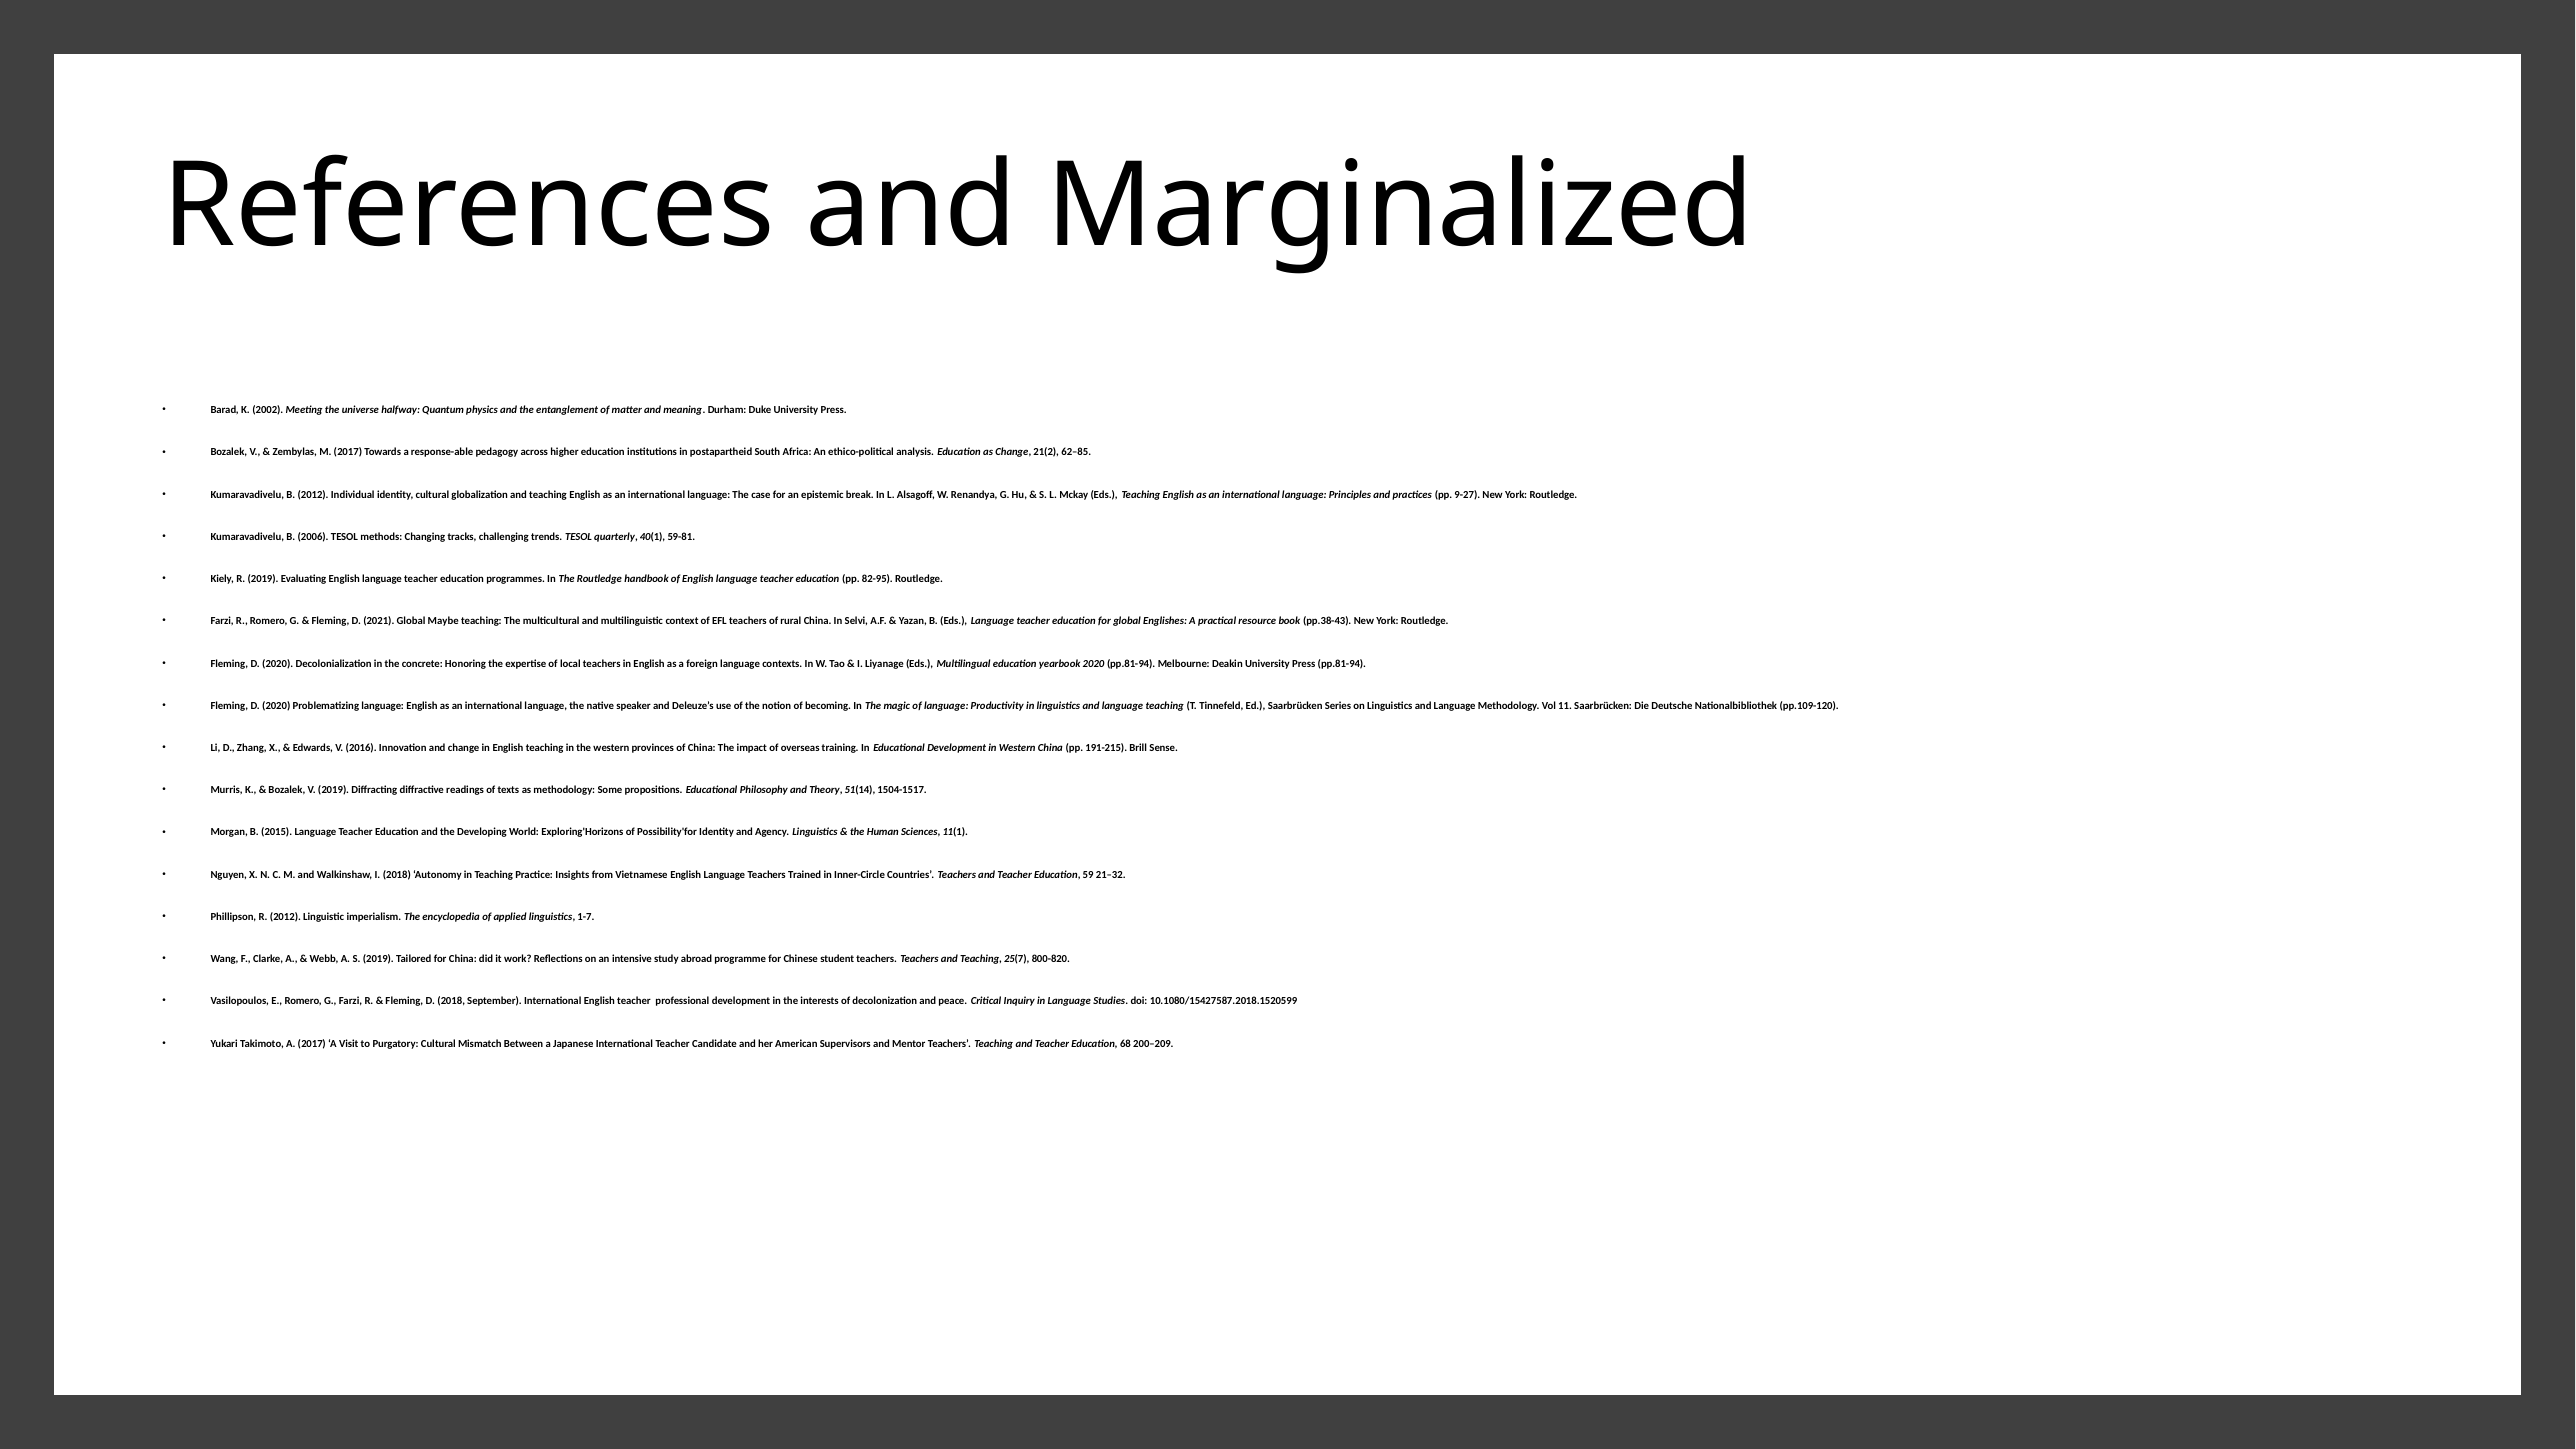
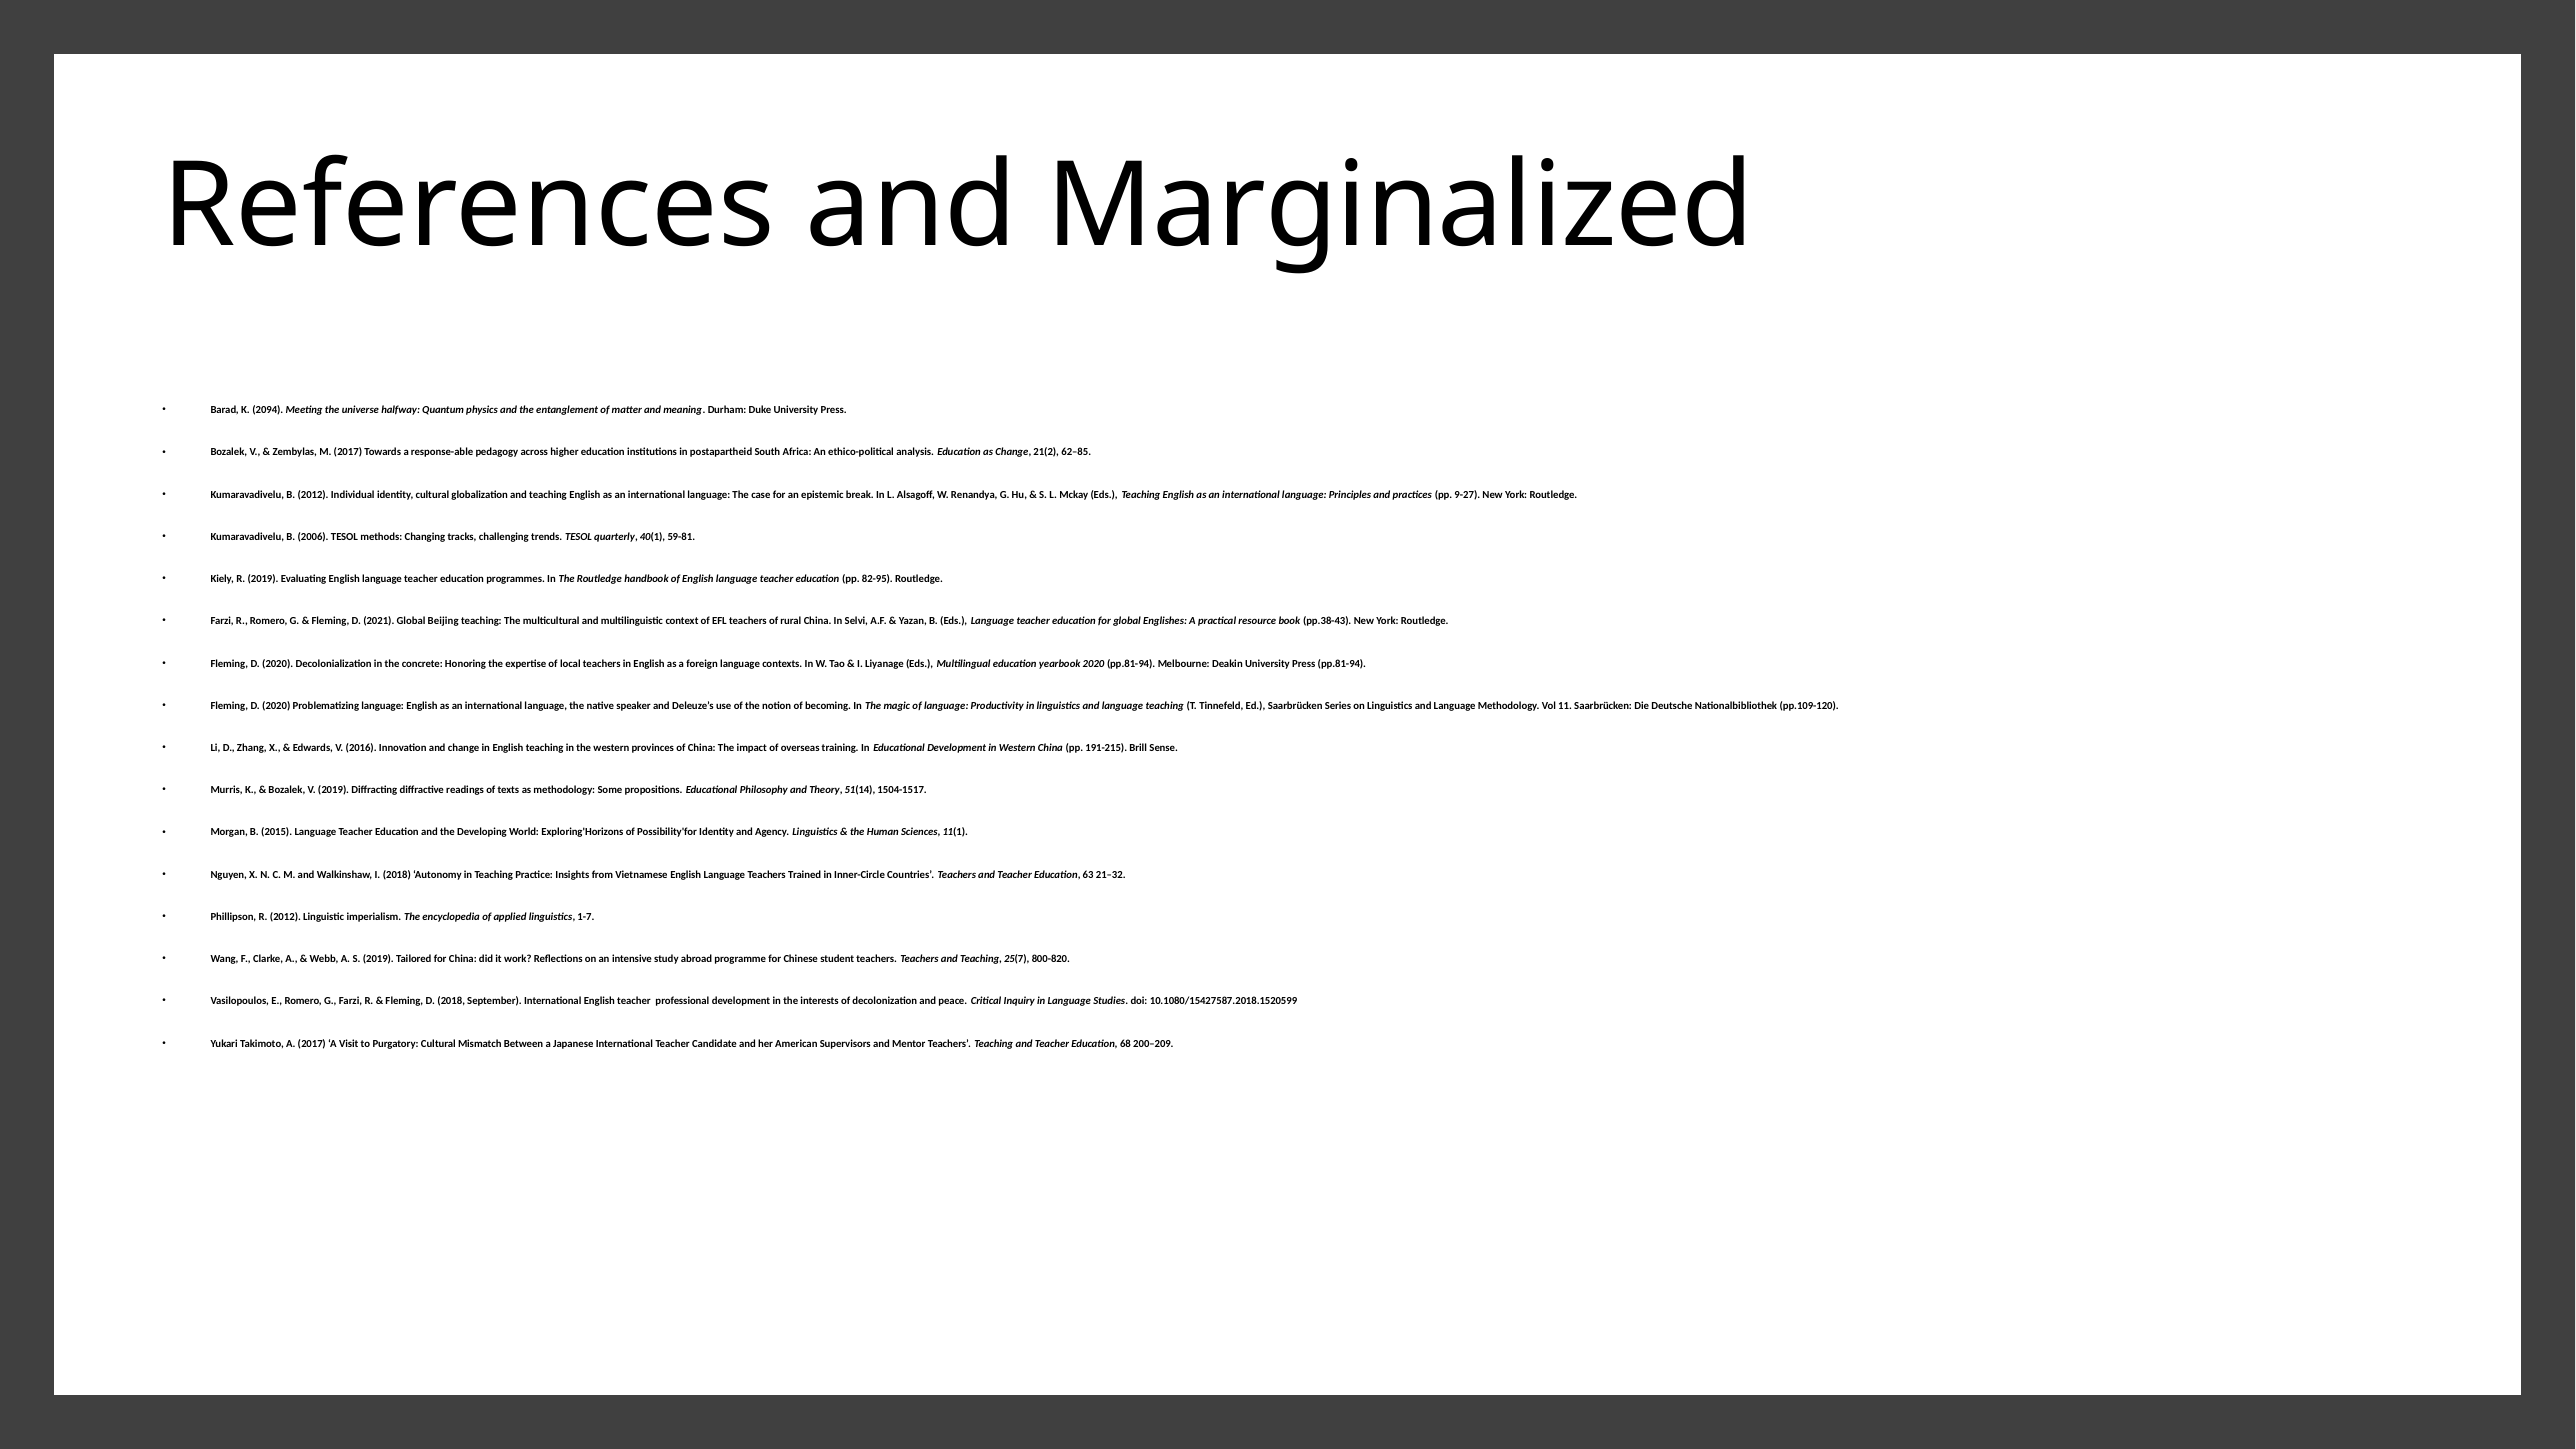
2002: 2002 -> 2094 (268, 410)
Maybe: Maybe -> Beijing (443, 621)
59: 59 -> 63 (1088, 875)
